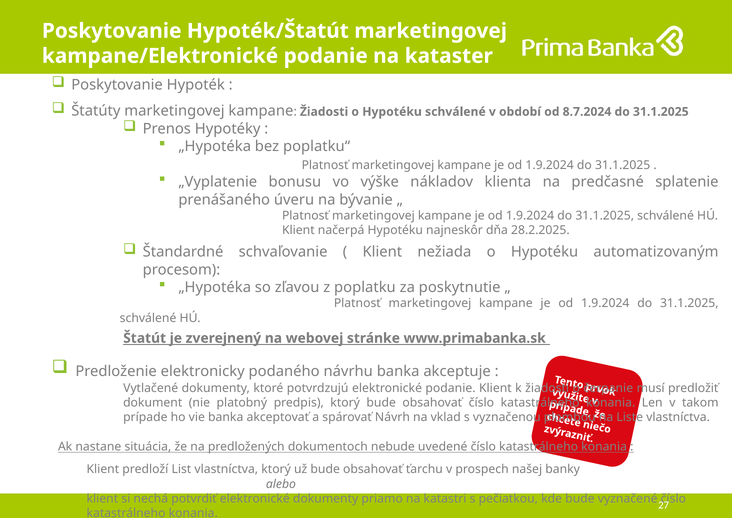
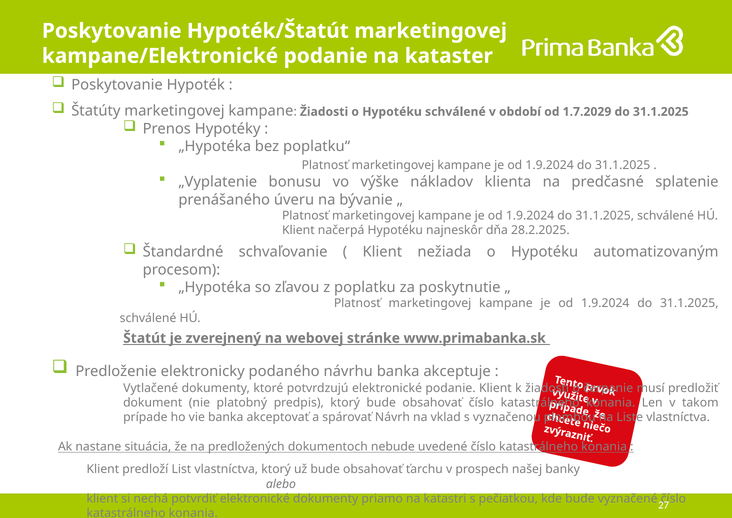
8.7.2024: 8.7.2024 -> 1.7.2029 (587, 112)
